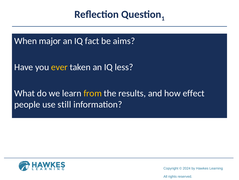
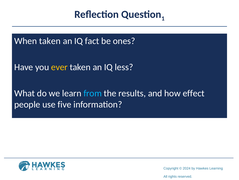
When major: major -> taken (50, 41)
aims: aims -> ones (124, 41)
from colour: yellow -> light blue (93, 93)
still: still -> five (64, 104)
